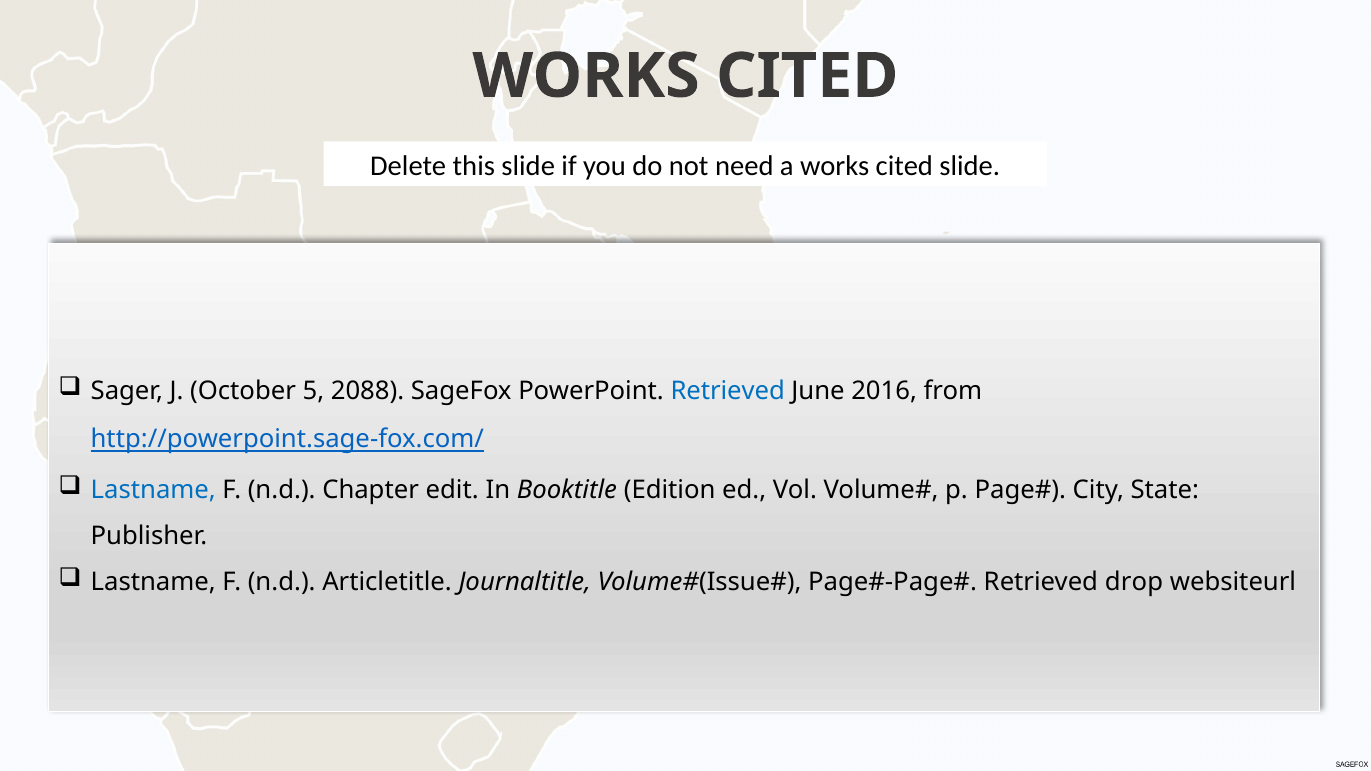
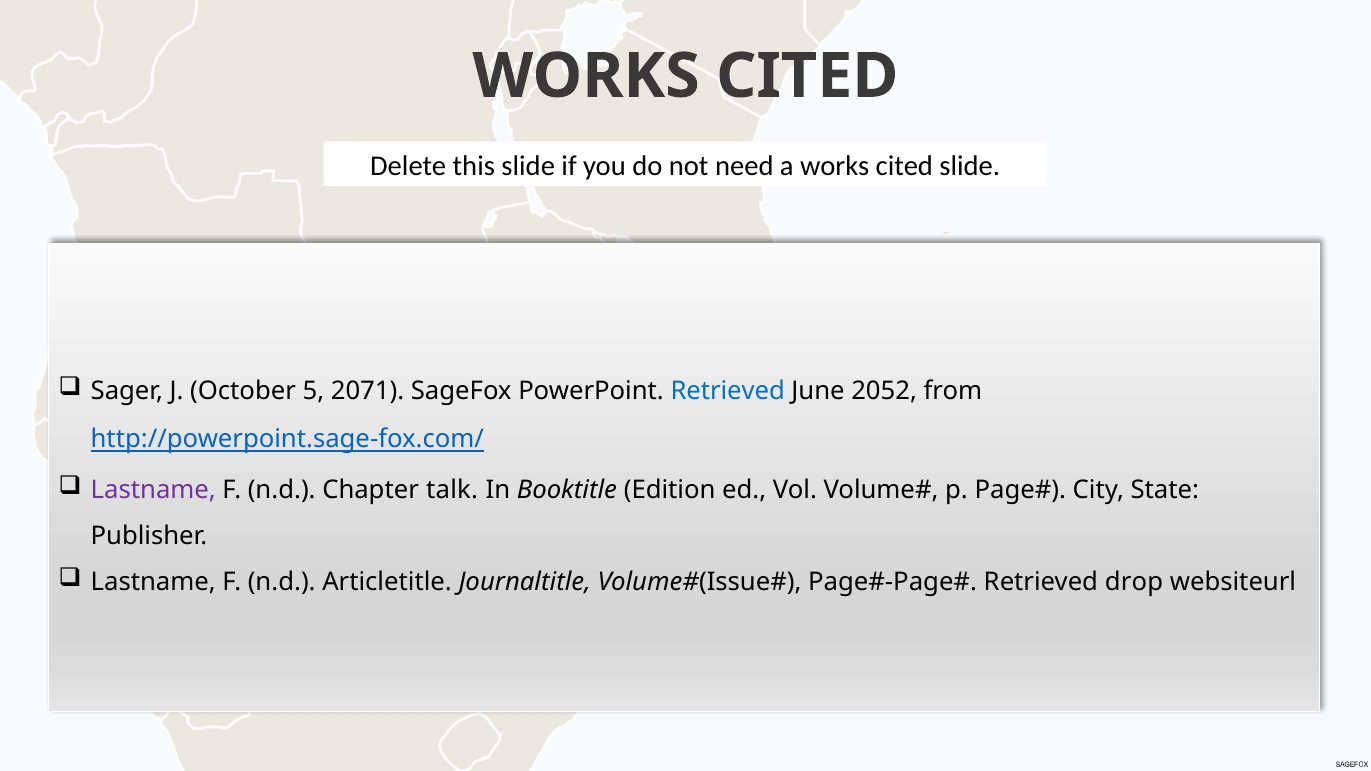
2088: 2088 -> 2071 (367, 391)
2016: 2016 -> 2052 (884, 391)
Lastname colour: blue -> purple (153, 490)
edit: edit -> talk (452, 490)
